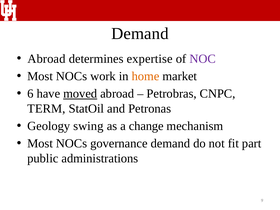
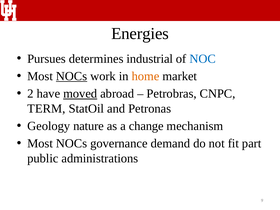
Demand: Demand -> Energies (140, 34)
Abroad: Abroad -> Pursues (47, 59)
expertise: expertise -> industrial (150, 59)
NOC colour: purple -> blue (203, 59)
NOCs underline: none -> present (72, 76)
6: 6 -> 2 (30, 94)
swing: swing -> nature (89, 126)
